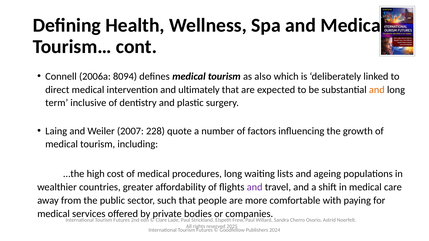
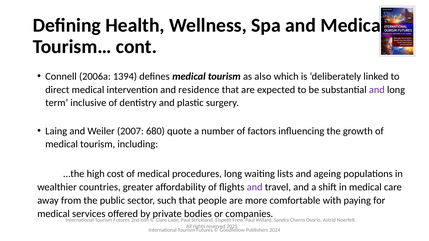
8094: 8094 -> 1394 (125, 76)
ultimately: ultimately -> residence (199, 90)
and colour: orange -> purple (377, 90)
228: 228 -> 680 (155, 131)
